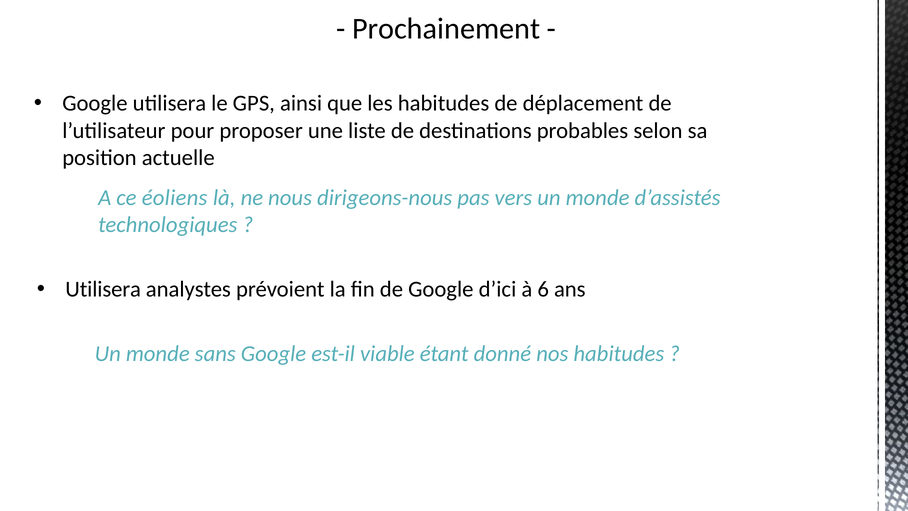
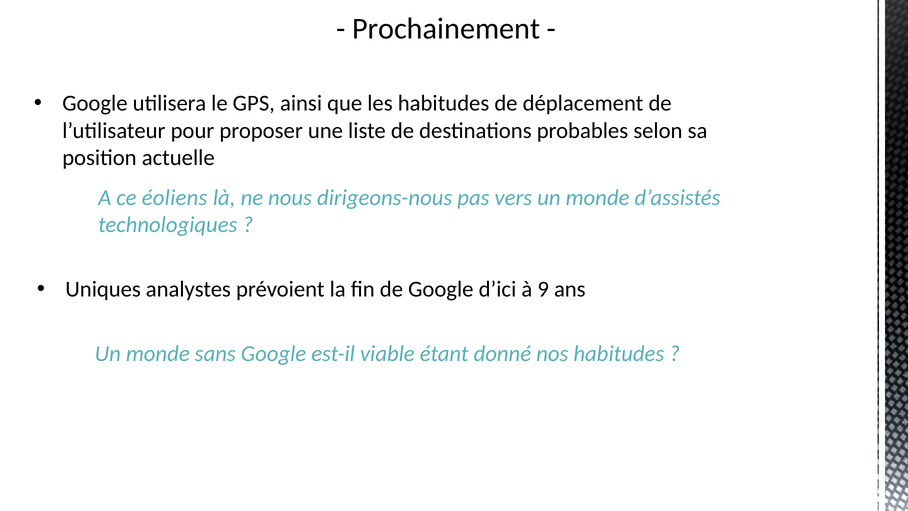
Utilisera: Utilisera -> Uniques (103, 289)
6: 6 -> 9 (543, 289)
